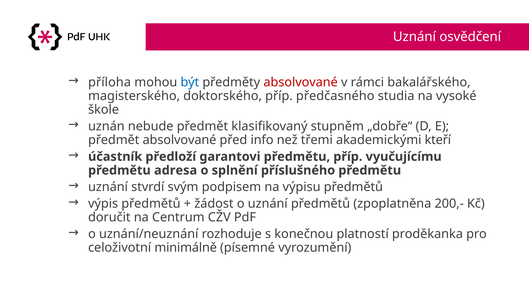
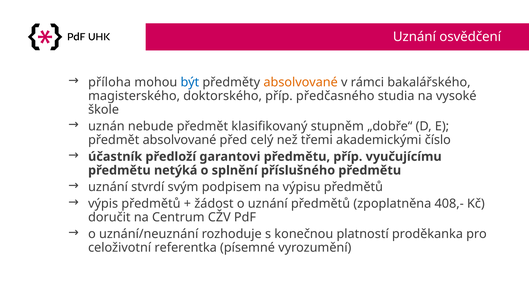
absolvované colour: red -> orange (301, 82)
info: info -> celý (262, 140)
kteří: kteří -> číslo (438, 140)
adresa: adresa -> netýká (176, 170)
200,-: 200,- -> 408,- (449, 203)
minimálně: minimálně -> referentka (186, 247)
